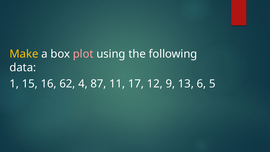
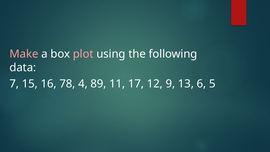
Make colour: yellow -> pink (24, 54)
1: 1 -> 7 (14, 84)
62: 62 -> 78 (67, 84)
87: 87 -> 89 (98, 84)
